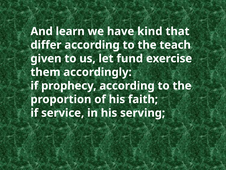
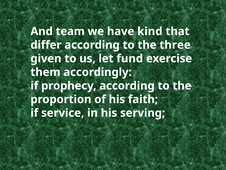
learn: learn -> team (70, 31)
teach: teach -> three (175, 45)
